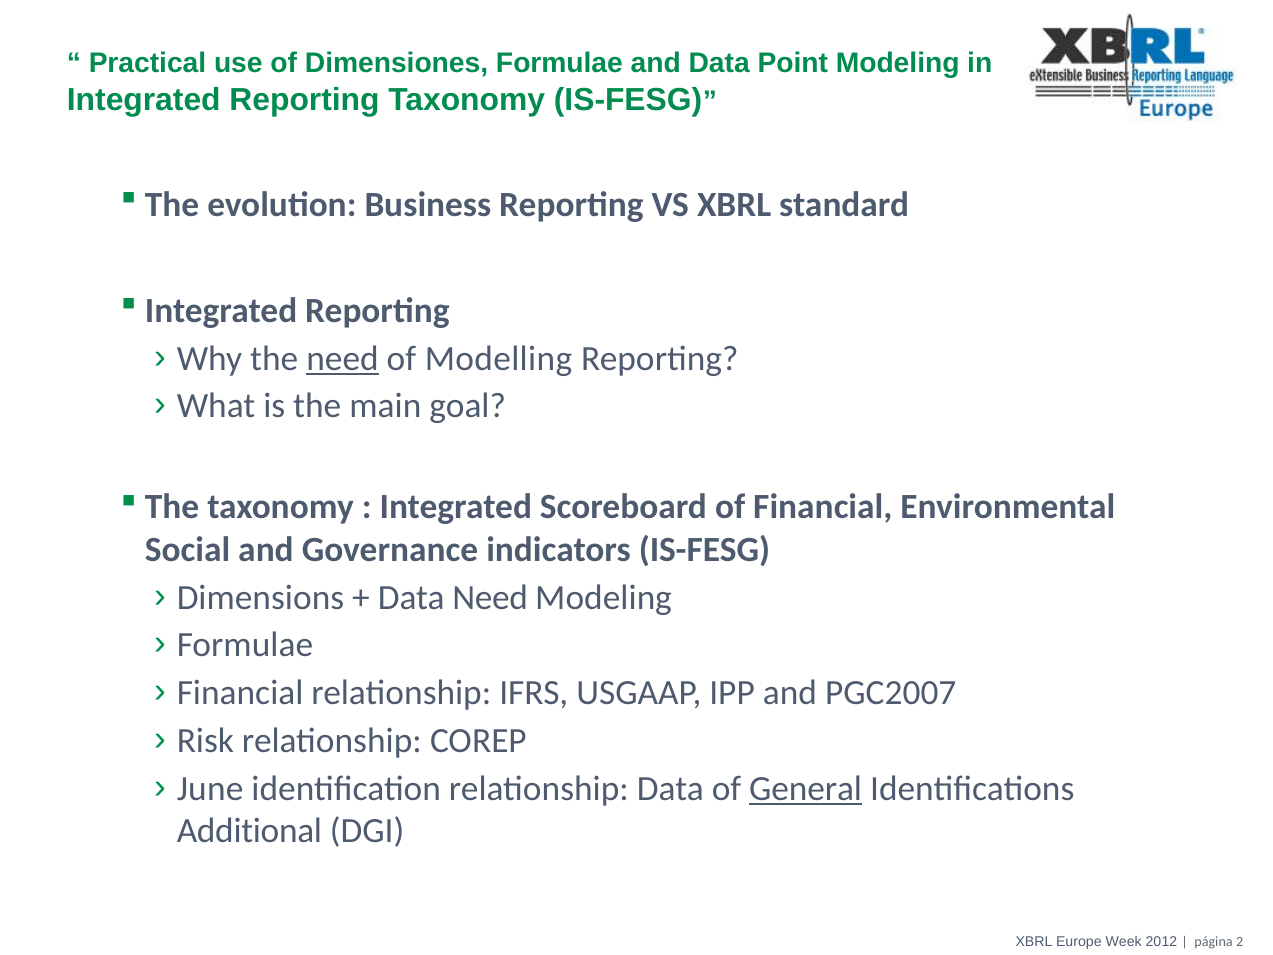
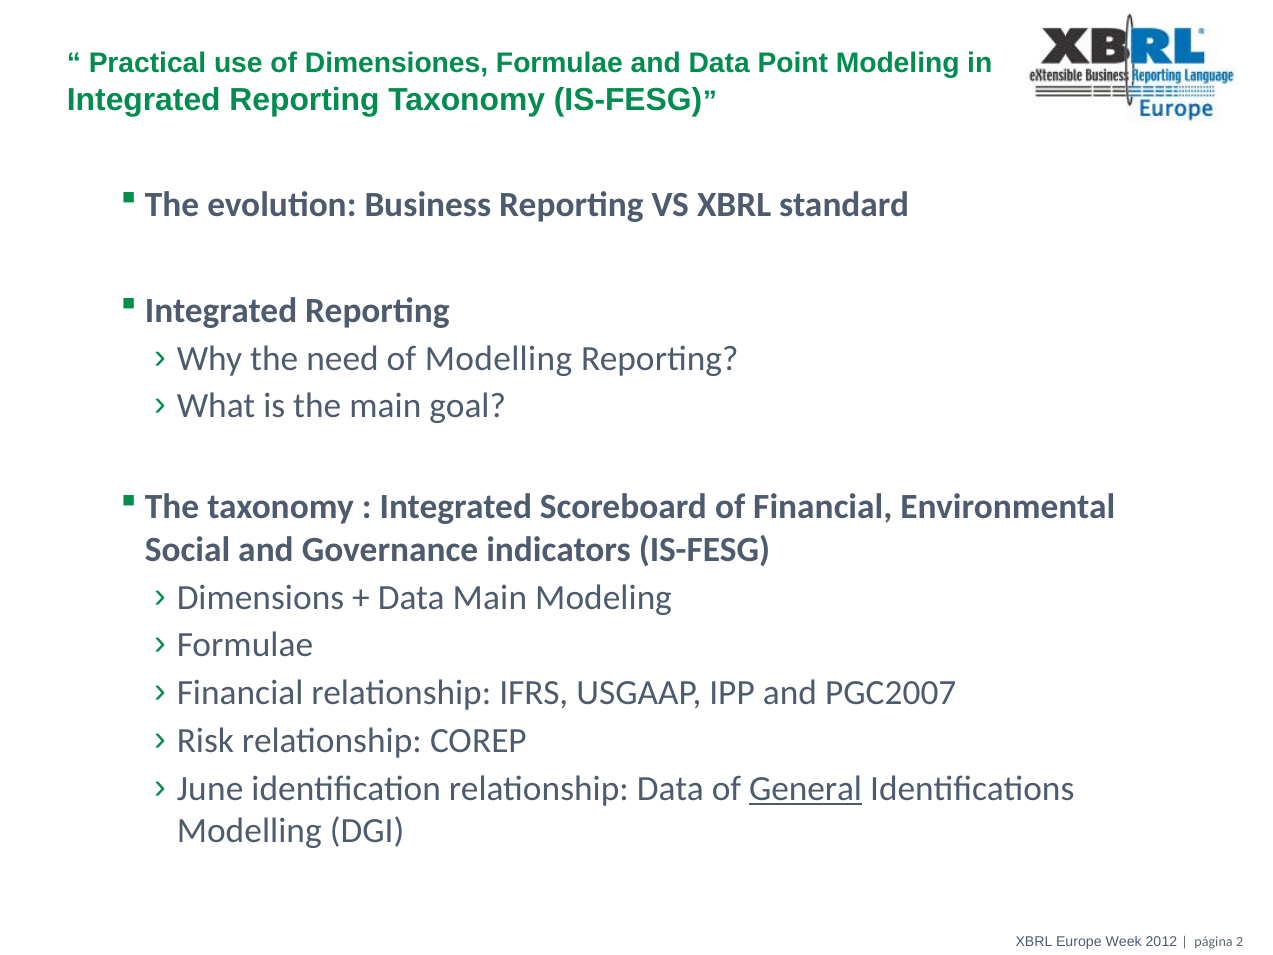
need underline: present -> none (343, 358)
Data Need: Need -> Main (490, 597)
Additional: Additional -> Modelling (249, 831)
